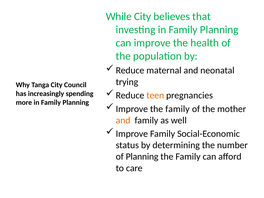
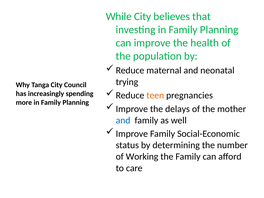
Improve the family: family -> delays (177, 109)
and colour: orange -> blue (123, 120)
of Planning: Planning -> Working (142, 157)
